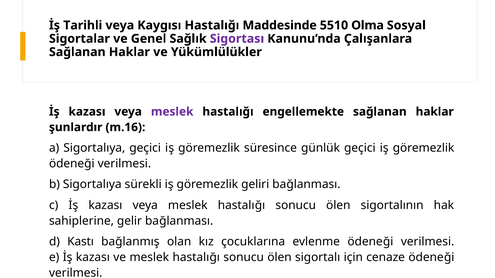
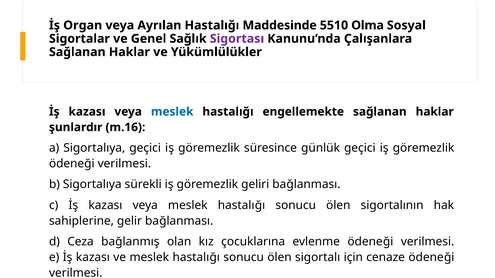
Tarihli: Tarihli -> Organ (83, 25)
Kaygısı: Kaygısı -> Ayrılan (159, 25)
meslek colour: purple -> blue (172, 112)
Kastı: Kastı -> Ceza (81, 242)
